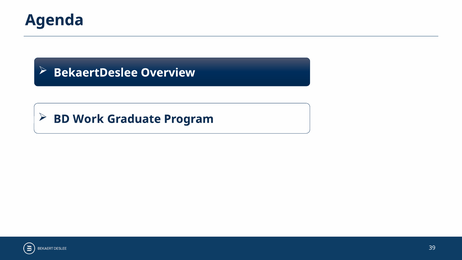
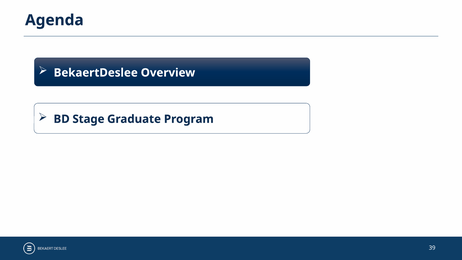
Work: Work -> Stage (88, 119)
